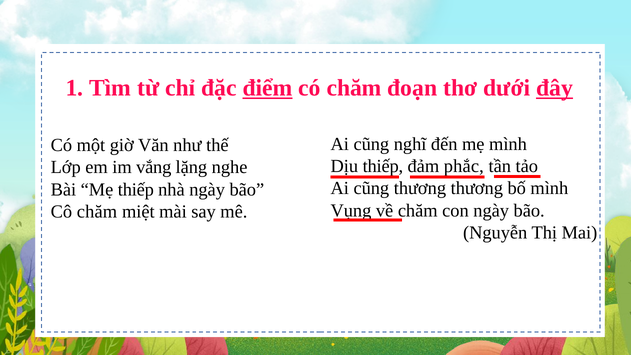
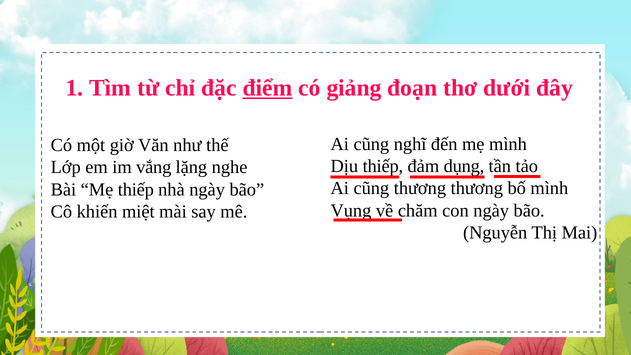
có chăm: chăm -> giảng (354, 88)
đây underline: present -> none (555, 88)
phắc: phắc -> dụng (464, 166)
Cô chăm: chăm -> khiến (97, 212)
